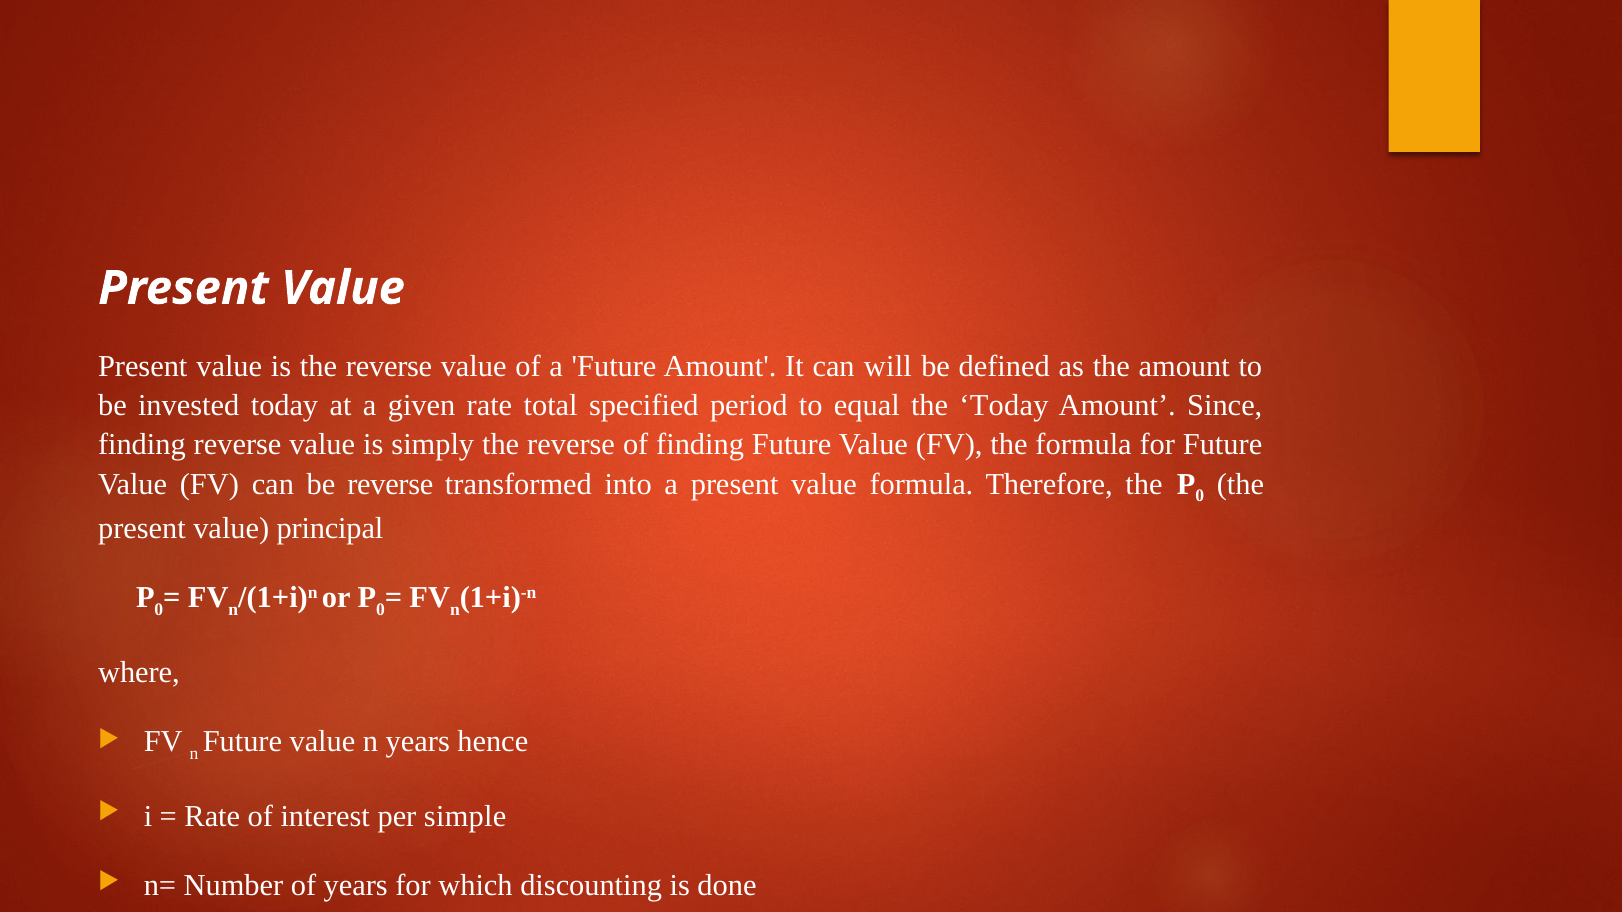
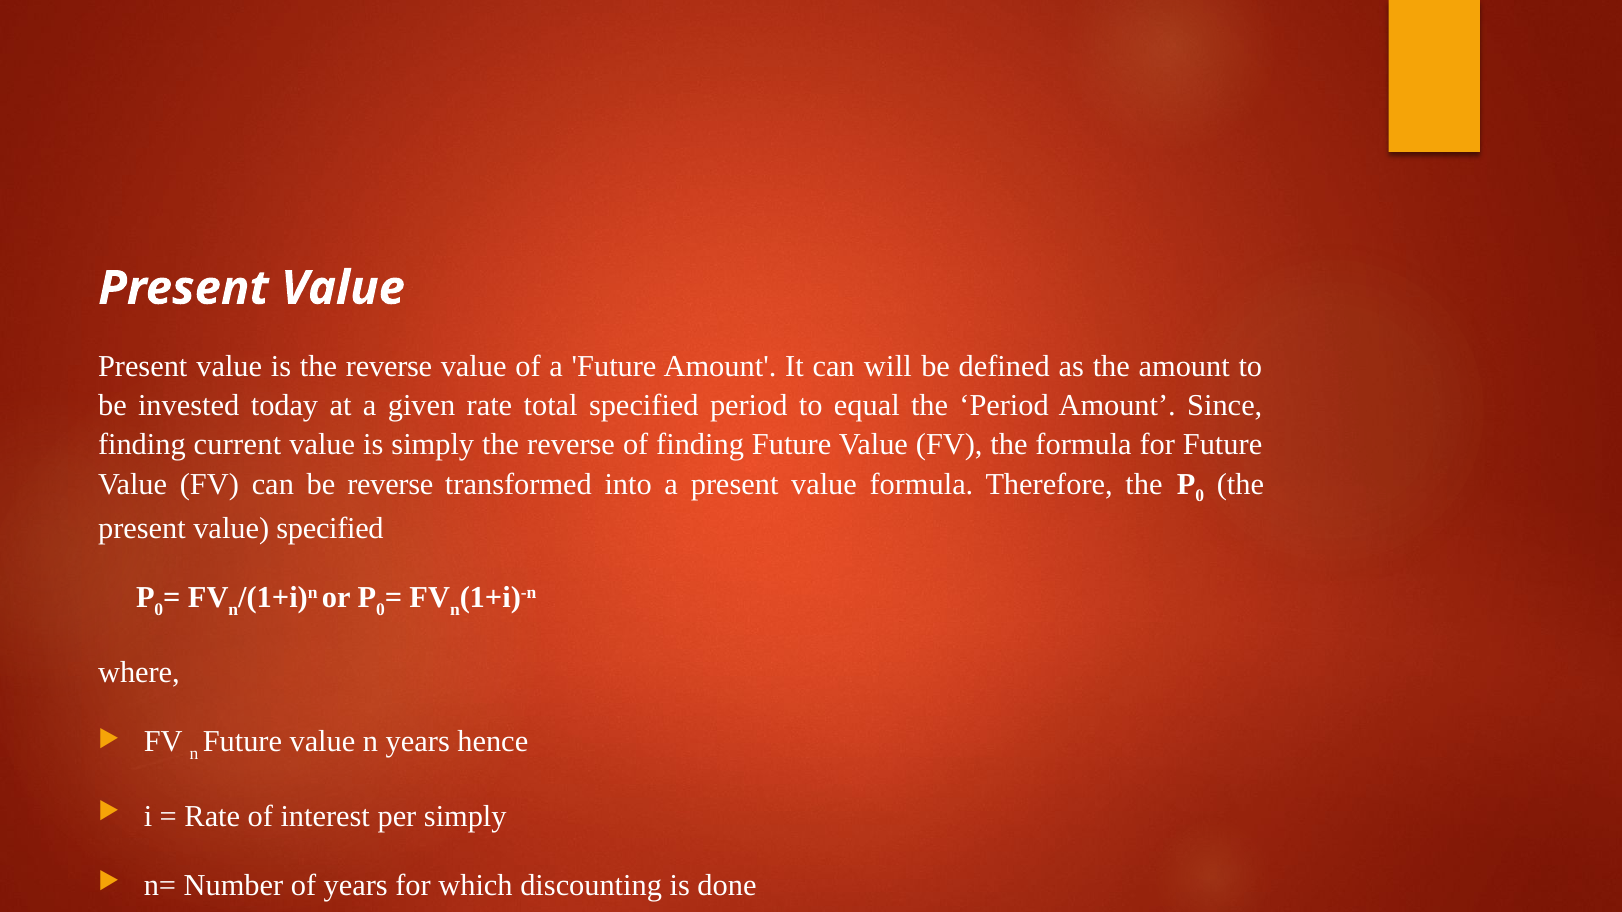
the Today: Today -> Period (1004, 406)
finding reverse: reverse -> current (237, 445)
value principal: principal -> specified (330, 528)
per simple: simple -> simply (465, 817)
